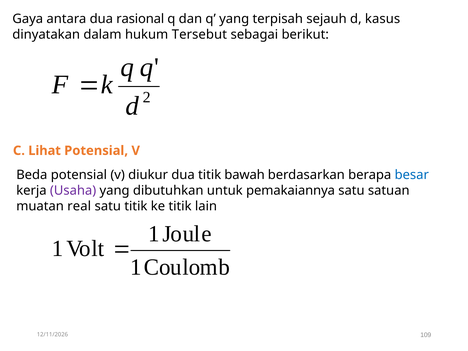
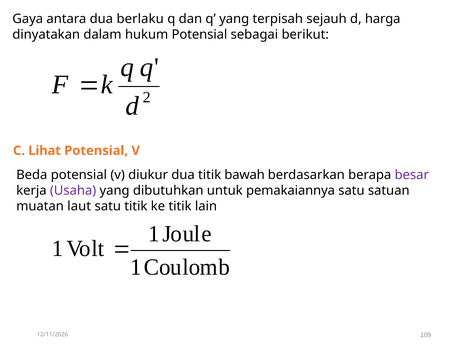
rasional: rasional -> berlaku (140, 19)
kasus: kasus -> harga (383, 19)
hukum Tersebut: Tersebut -> Potensial (199, 34)
besar colour: blue -> purple (412, 175)
real: real -> laut (79, 206)
